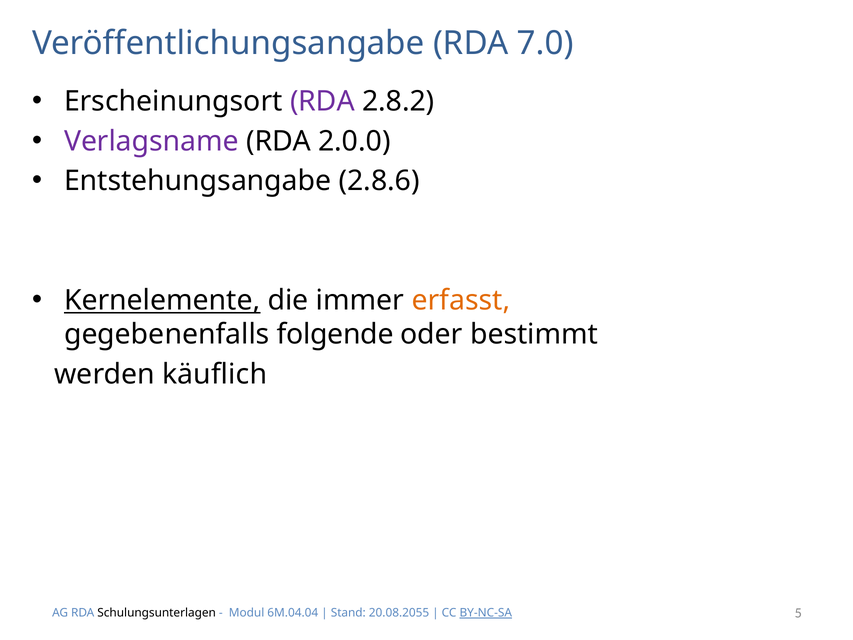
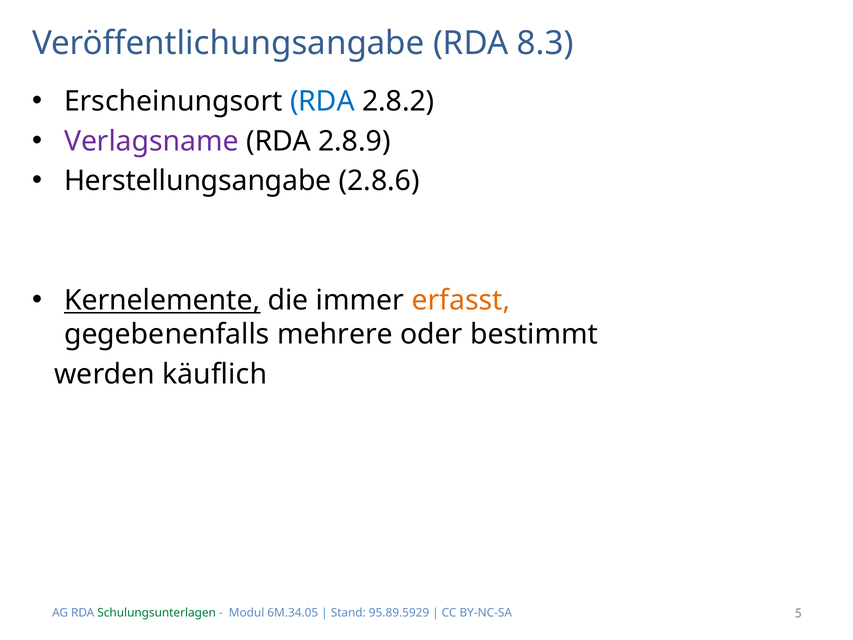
7.0: 7.0 -> 8.3 (545, 43)
RDA colour: purple -> blue (322, 101)
2.0.0: 2.0.0 -> 2.8.9 (354, 141)
Entstehungsangabe: Entstehungsangabe -> Herstellungsangabe (198, 181)
folgende: folgende -> mehrere (335, 334)
Schulungsunterlagen colour: black -> green (157, 613)
6M.04.04: 6M.04.04 -> 6M.34.05 (293, 613)
20.08.2055: 20.08.2055 -> 95.89.5929 (399, 613)
BY-NC-SA underline: present -> none (486, 613)
